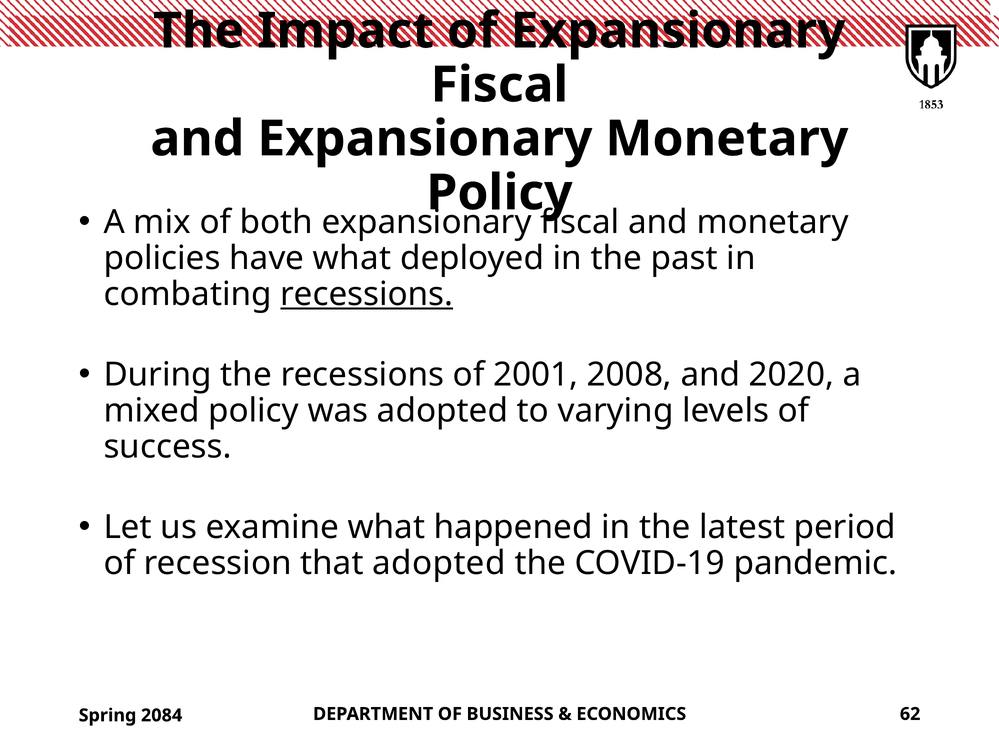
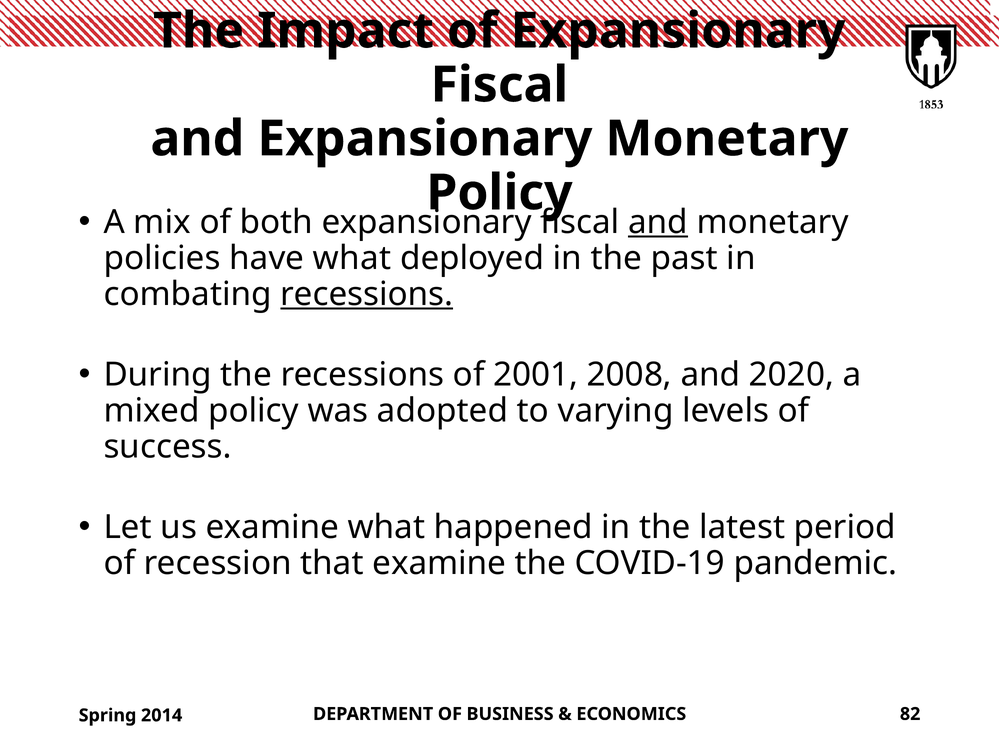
and underline: none -> present (658, 222)
that adopted: adopted -> examine (439, 563)
62: 62 -> 82 (910, 714)
2084: 2084 -> 2014 (162, 716)
